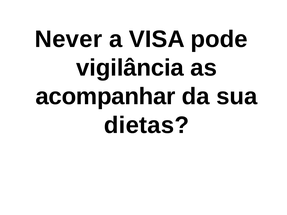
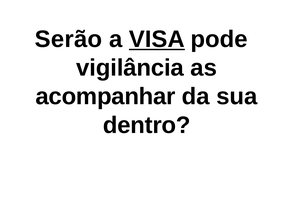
Never: Never -> Serão (68, 39)
VISA underline: none -> present (157, 39)
dietas: dietas -> dentro (147, 125)
